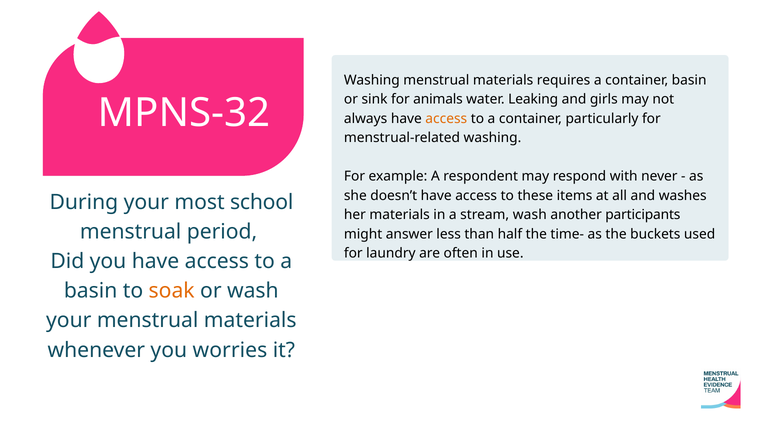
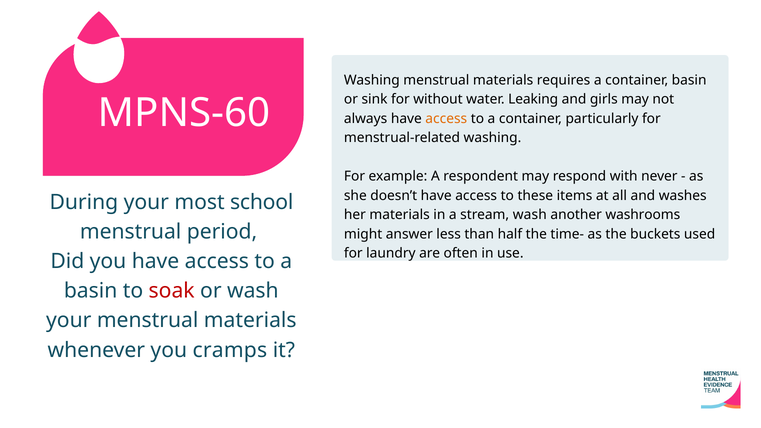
animals: animals -> without (438, 99)
MPNS-32: MPNS-32 -> MPNS-60 (184, 113)
participants: participants -> washrooms (643, 215)
soak colour: orange -> red (172, 291)
worries: worries -> cramps (230, 350)
